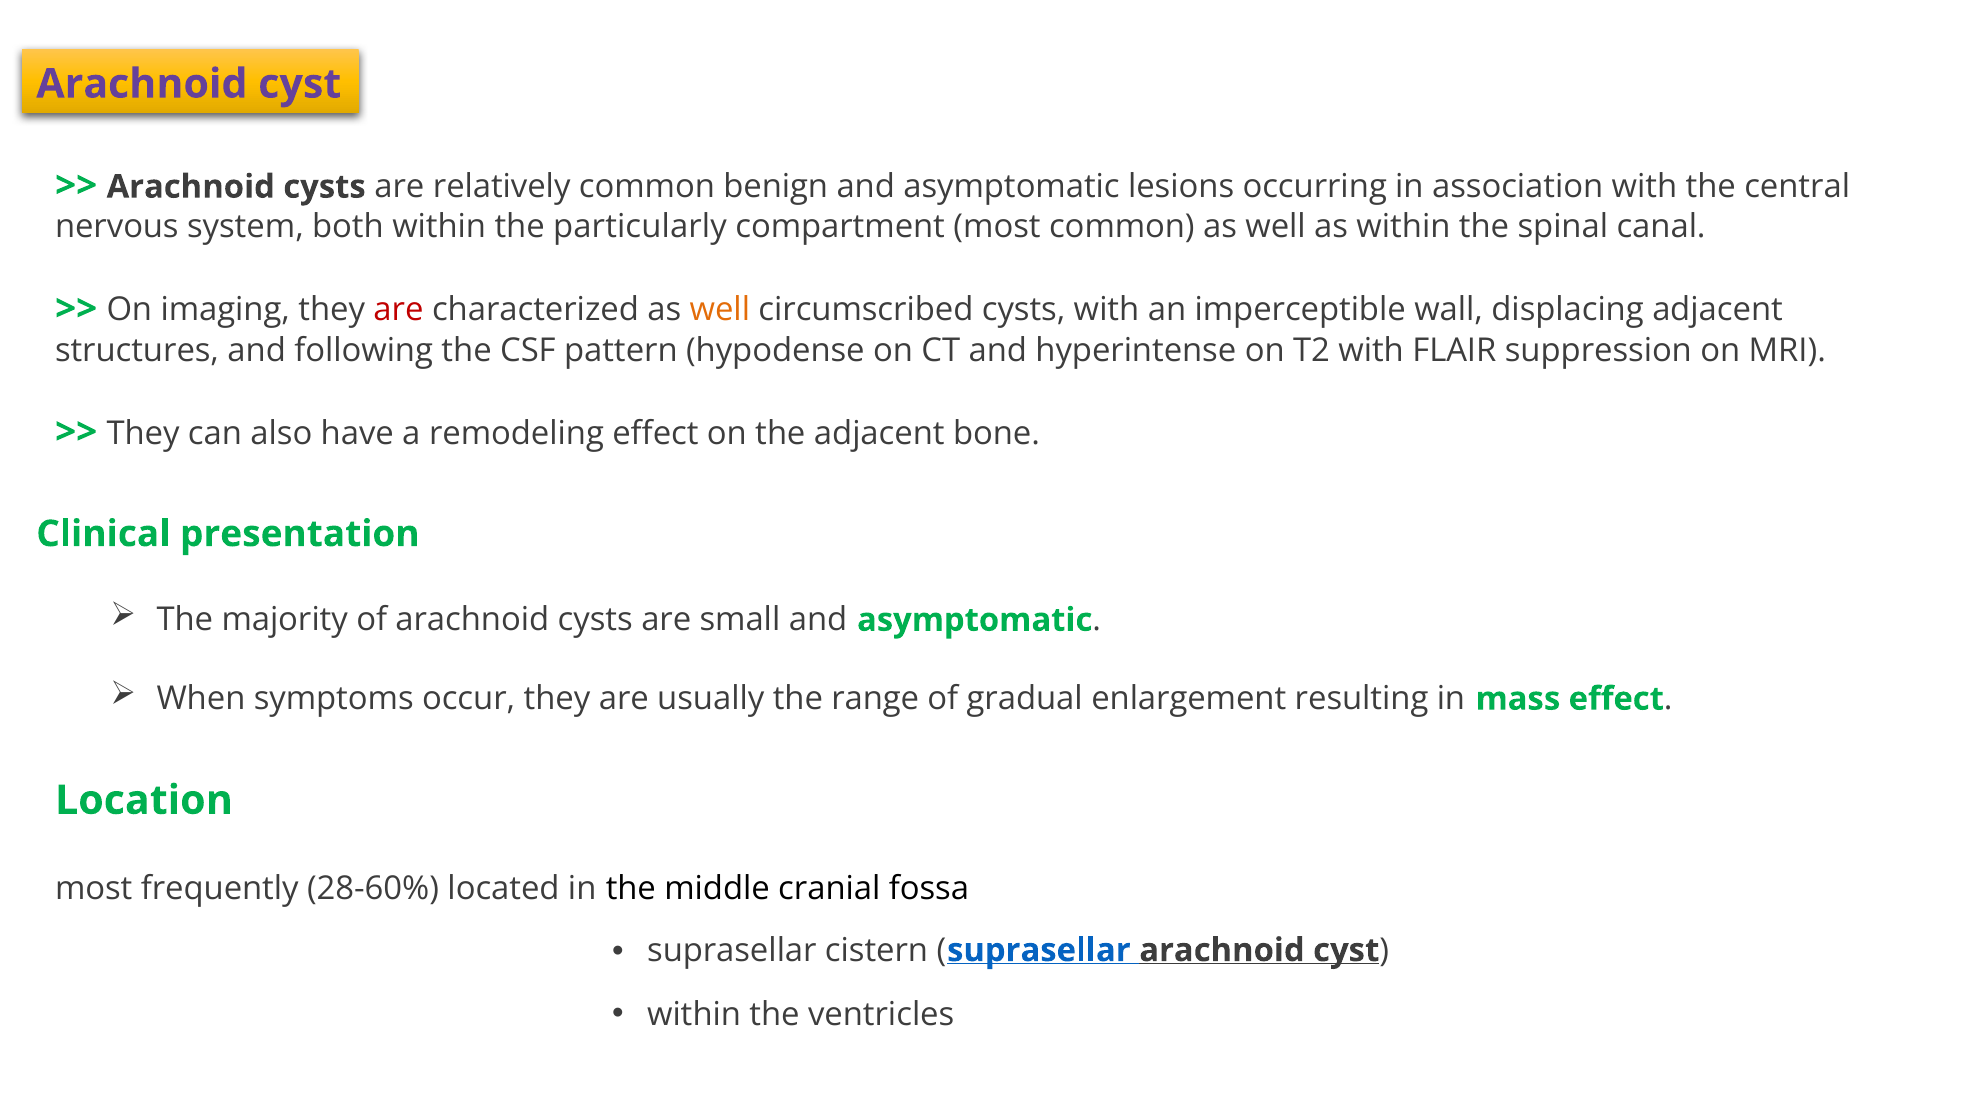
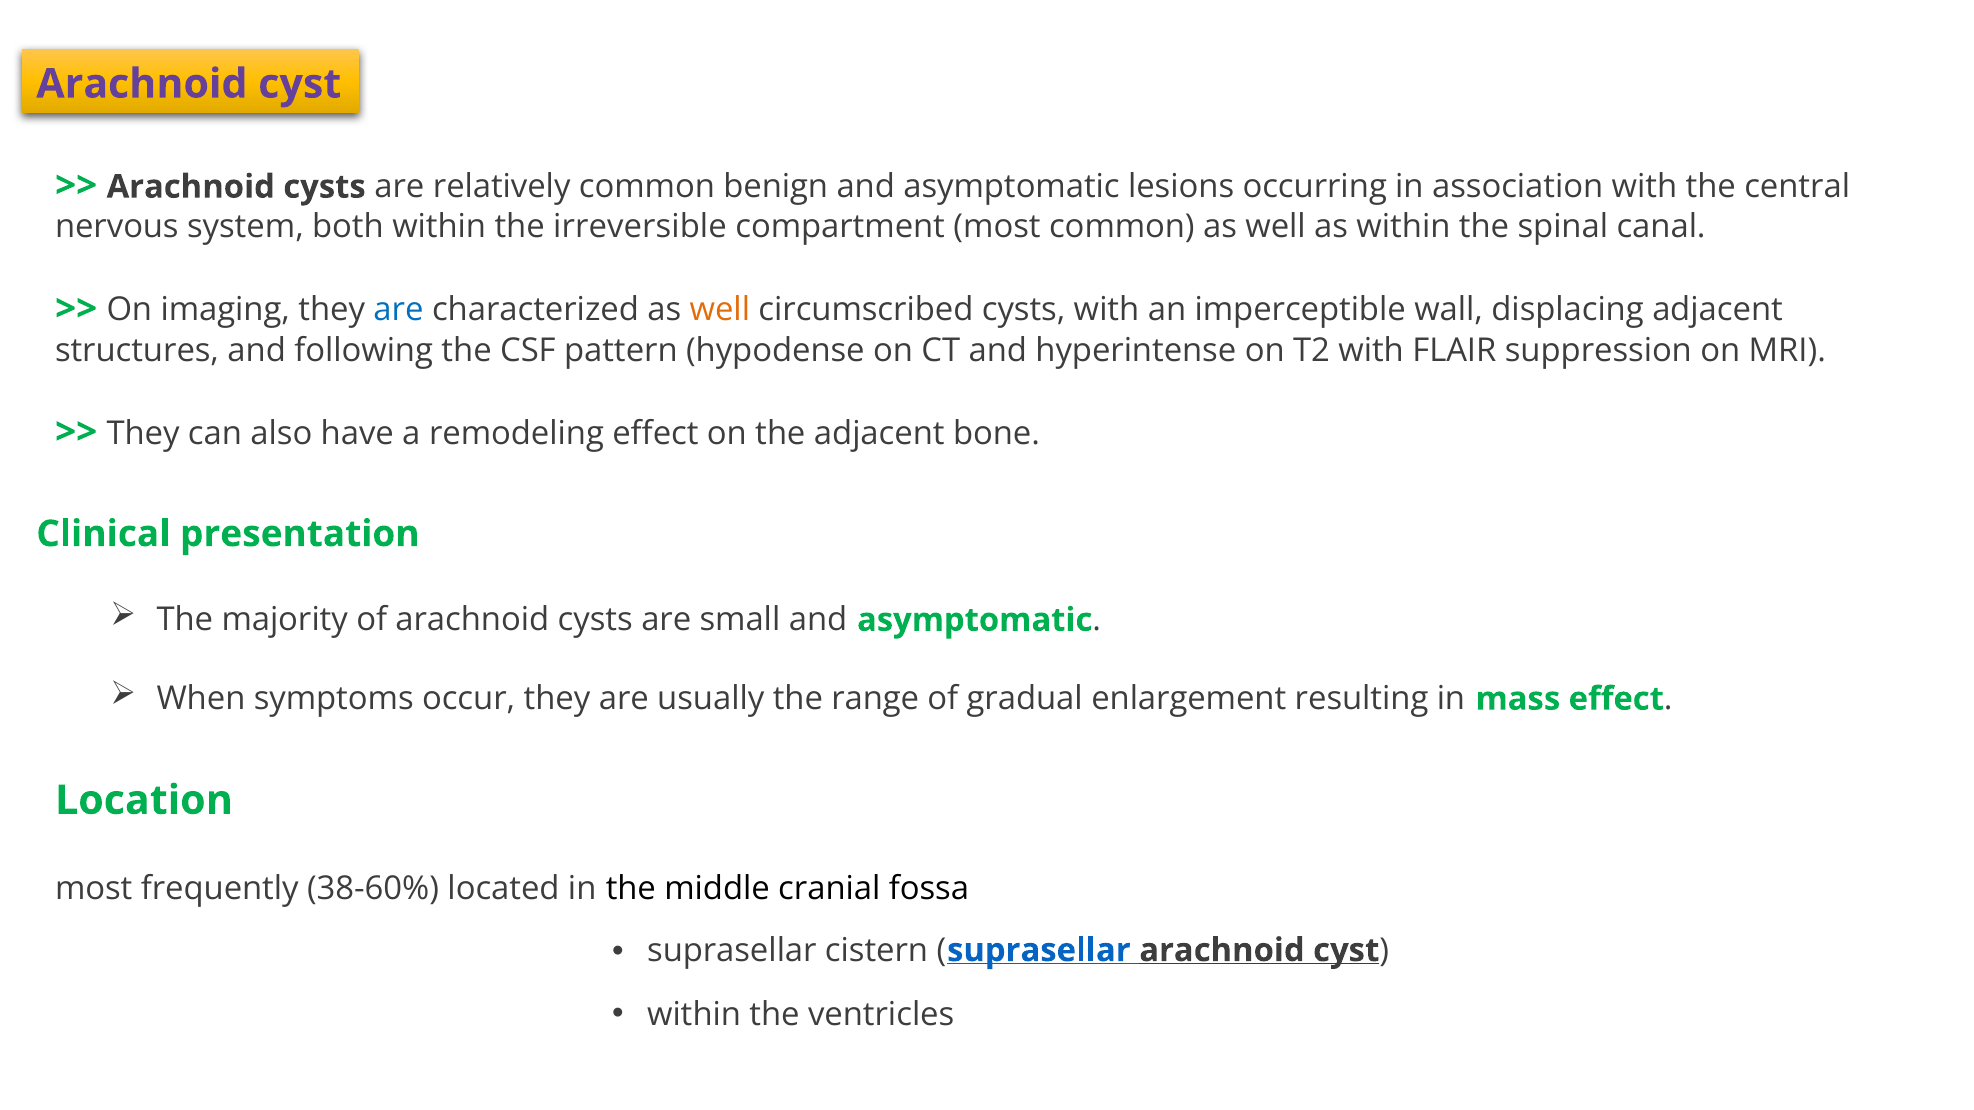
particularly: particularly -> irreversible (640, 227)
are colour: red -> blue (398, 310)
28-60%: 28-60% -> 38-60% (373, 889)
